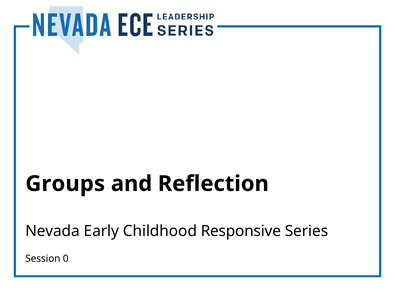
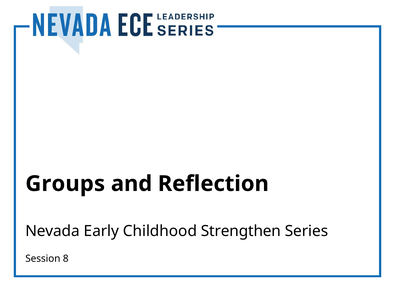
Responsive: Responsive -> Strengthen (241, 231)
0: 0 -> 8 (66, 259)
